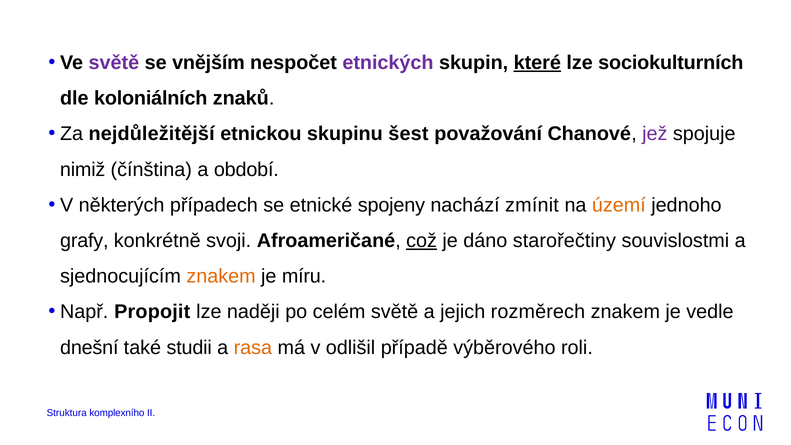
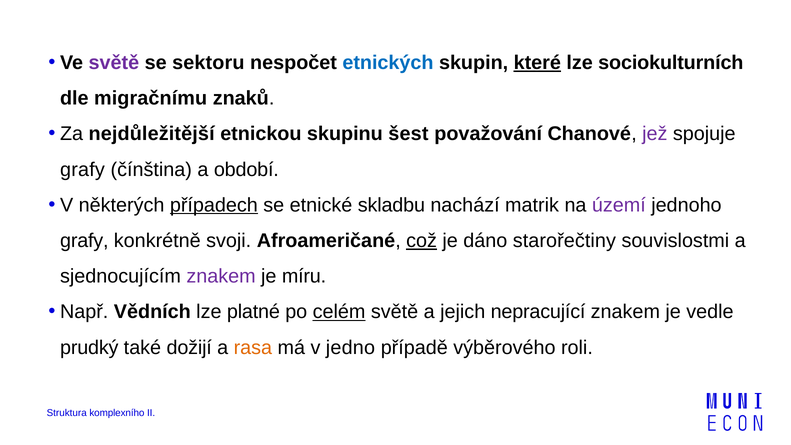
vnějším: vnějším -> sektoru (208, 63)
etnických colour: purple -> blue (388, 63)
koloniálních: koloniálních -> migračnímu (151, 98)
nimiž: nimiž -> grafy (82, 169)
případech underline: none -> present (214, 205)
spojeny: spojeny -> skladbu (391, 205)
zmínit: zmínit -> matrik (532, 205)
území colour: orange -> purple (619, 205)
znakem colour: orange -> purple (221, 276)
Propojit: Propojit -> Vědních (152, 312)
naději: naději -> platné (253, 312)
celém underline: none -> present (339, 312)
rozměrech: rozměrech -> nepracující (538, 312)
dnešní: dnešní -> prudký (89, 347)
studii: studii -> dožijí (189, 347)
odlišil: odlišil -> jedno (350, 347)
